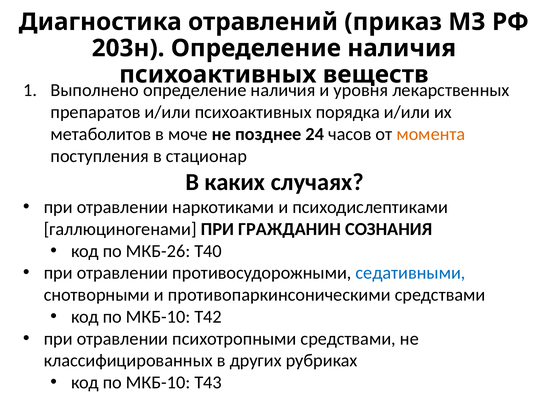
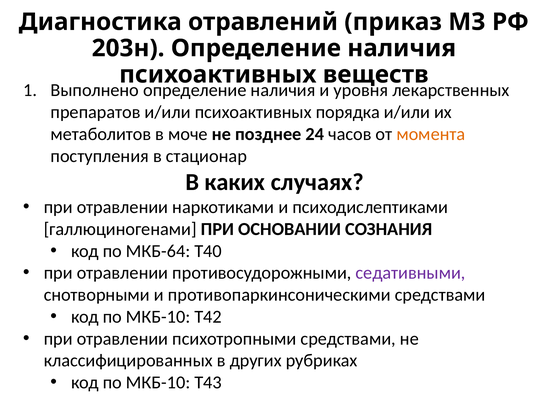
ГРАЖДАНИН: ГРАЖДАНИН -> ОСНОВАНИИ (290, 229)
МКБ-26: МКБ-26 -> МКБ-64 (158, 251)
седативными colour: blue -> purple (411, 273)
